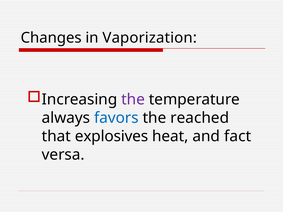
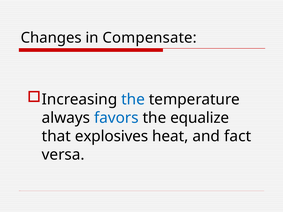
Vaporization: Vaporization -> Compensate (150, 38)
the colour: purple -> blue (133, 100)
reached: reached -> equalize (200, 118)
